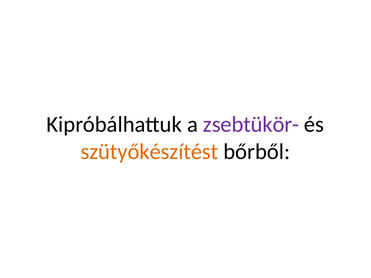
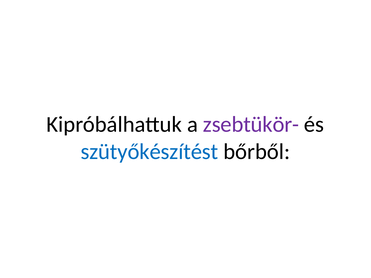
szütyőkészítést colour: orange -> blue (149, 152)
